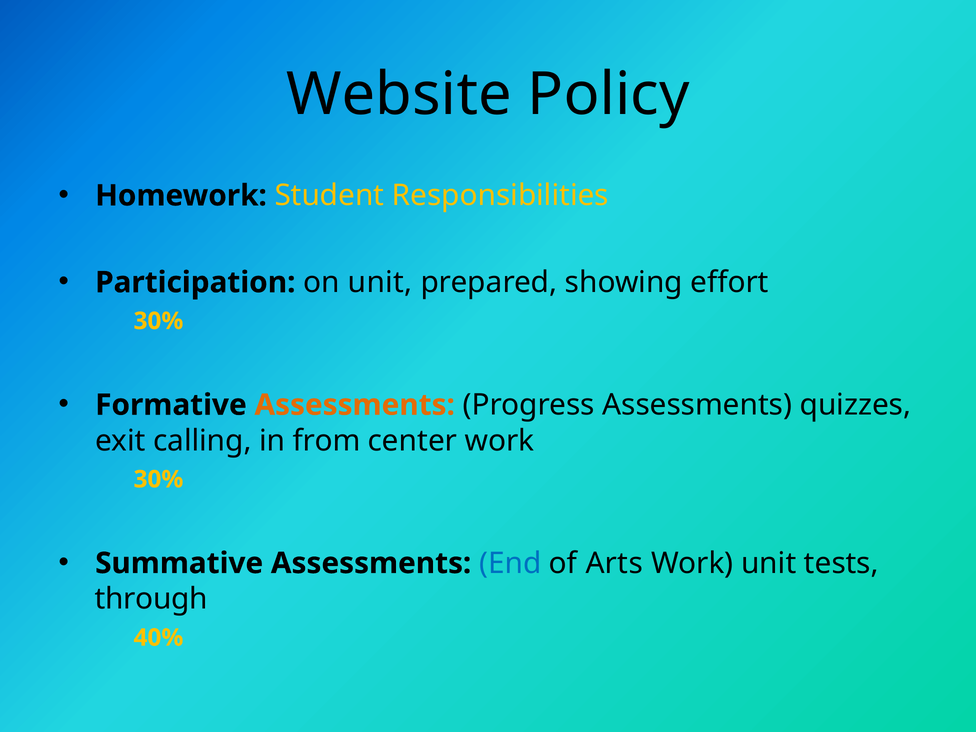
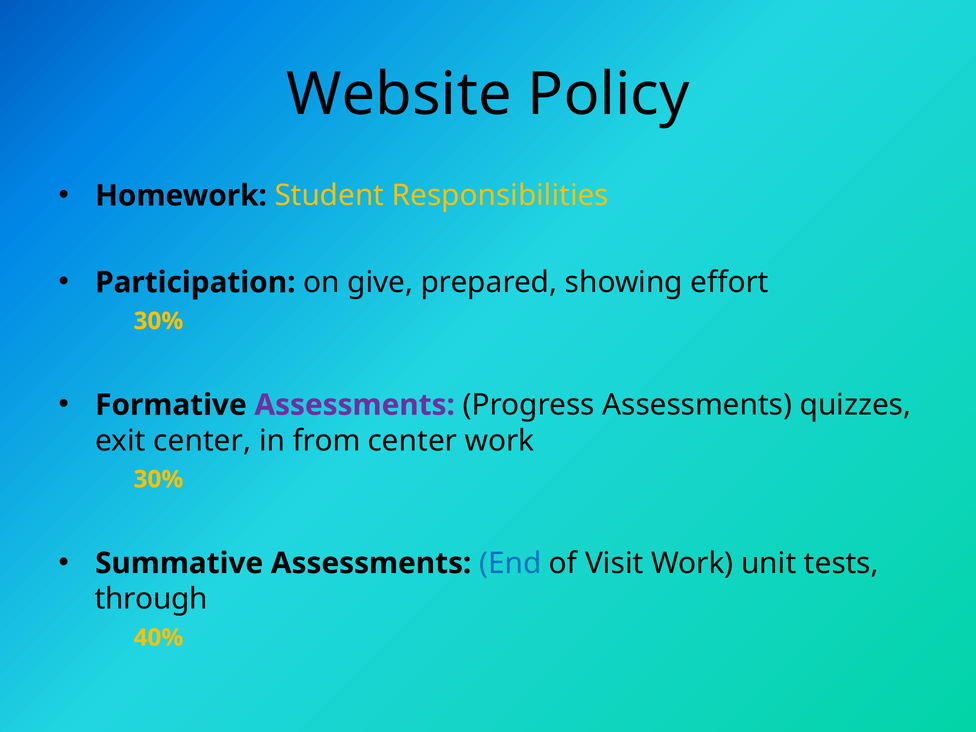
on unit: unit -> give (380, 282)
Assessments colour: orange -> purple (355, 405)
exit calling: calling -> center (202, 441)
Arts: Arts -> Visit (614, 563)
